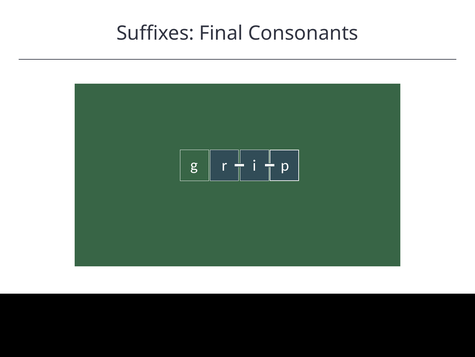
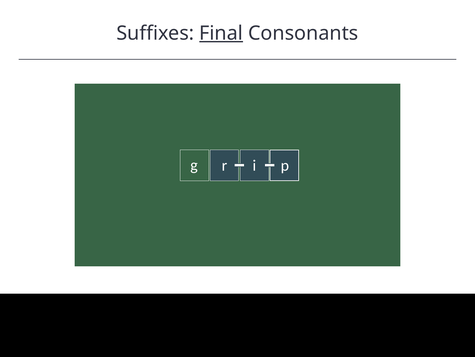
Final underline: none -> present (221, 33)
